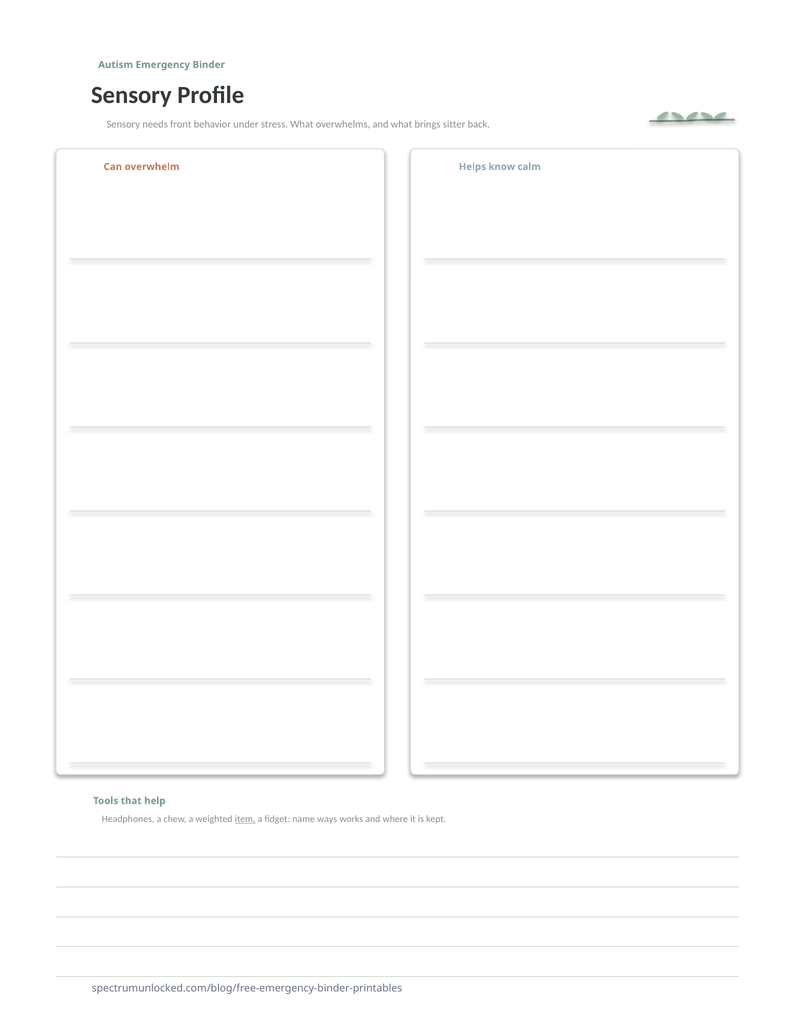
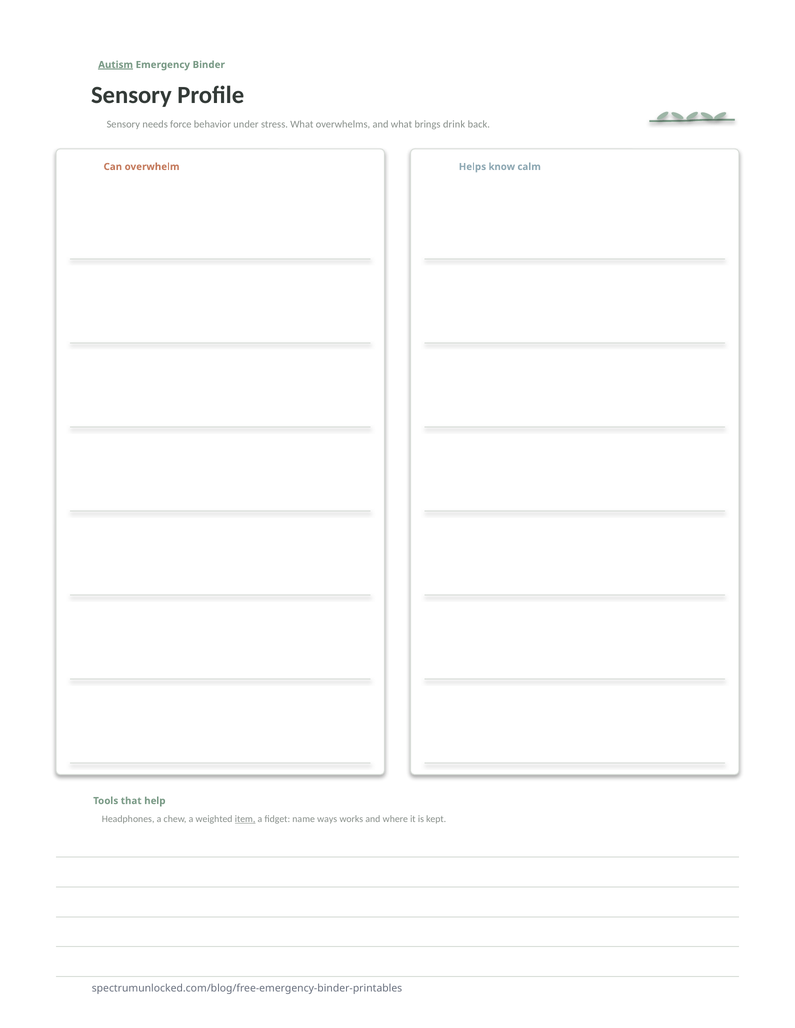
Autism underline: none -> present (116, 65)
front: front -> force (181, 124)
sitter: sitter -> drink (454, 124)
